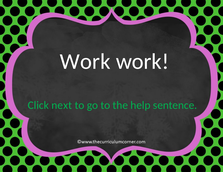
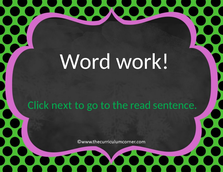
Work: Work -> Word (85, 62)
help: help -> read (141, 105)
